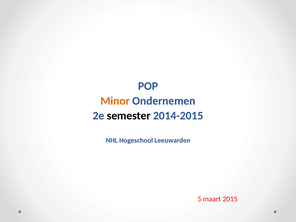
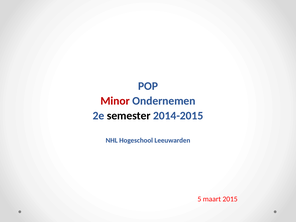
Minor colour: orange -> red (115, 101)
